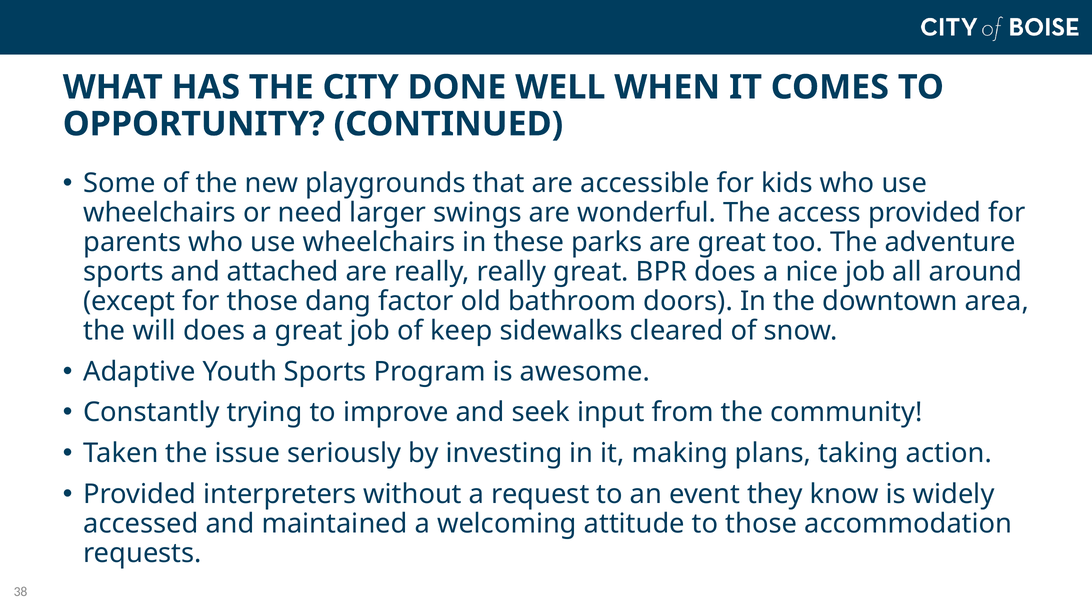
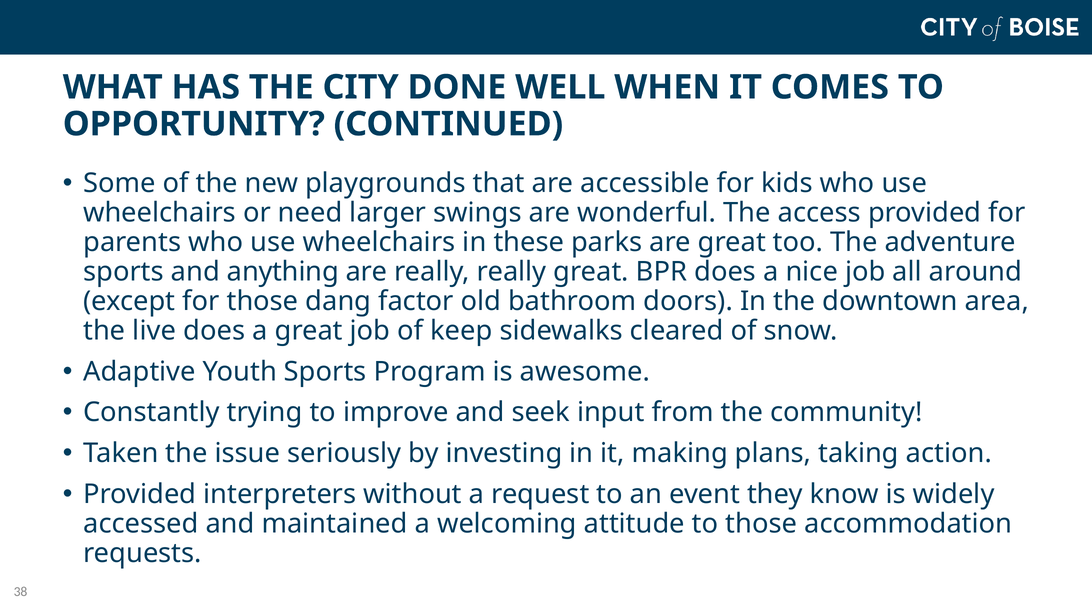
attached: attached -> anything (283, 272)
will: will -> live (154, 331)
